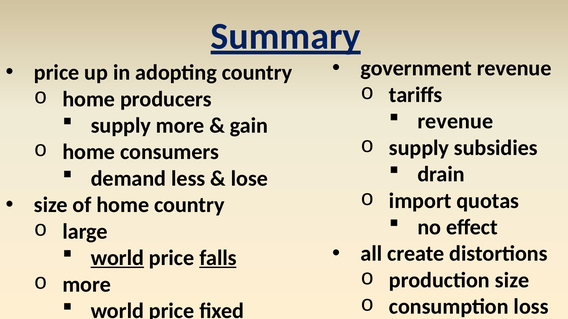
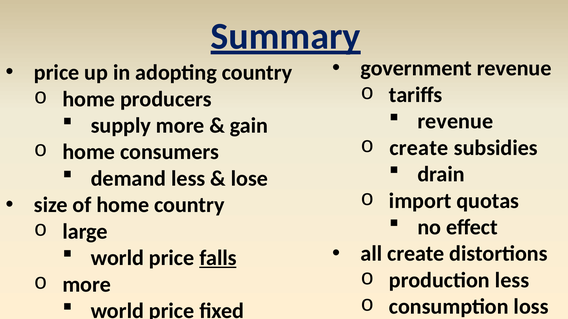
supply: supply -> create (419, 148)
world underline: present -> none (117, 258)
production size: size -> less (512, 281)
